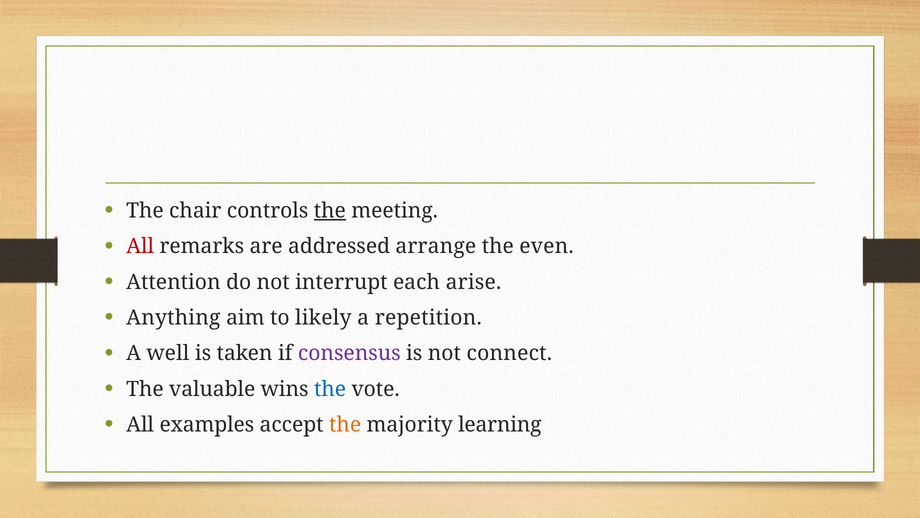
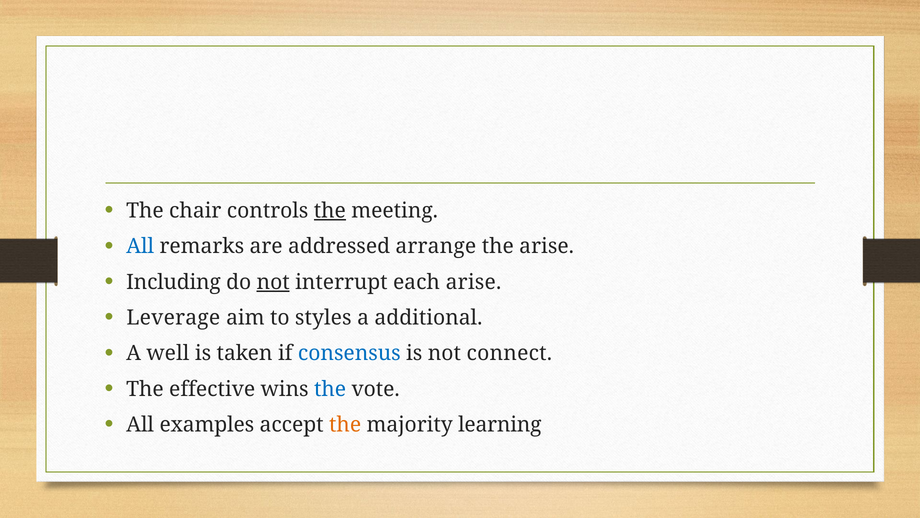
All colour: red -> blue (140, 246)
the even: even -> arise (547, 246)
Attention: Attention -> Including (174, 282)
not underline: none -> present (273, 282)
Anything: Anything -> Leverage (173, 317)
likely: likely -> styles (323, 317)
repetition: repetition -> additional (428, 317)
consensus colour: purple -> blue (349, 353)
valuable: valuable -> effective (212, 389)
